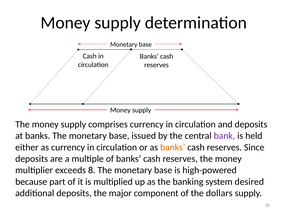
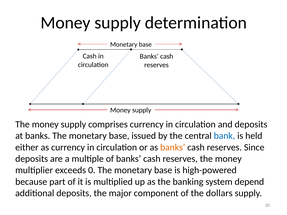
bank colour: purple -> blue (224, 136)
8: 8 -> 0 (92, 170)
desired: desired -> depend (249, 182)
